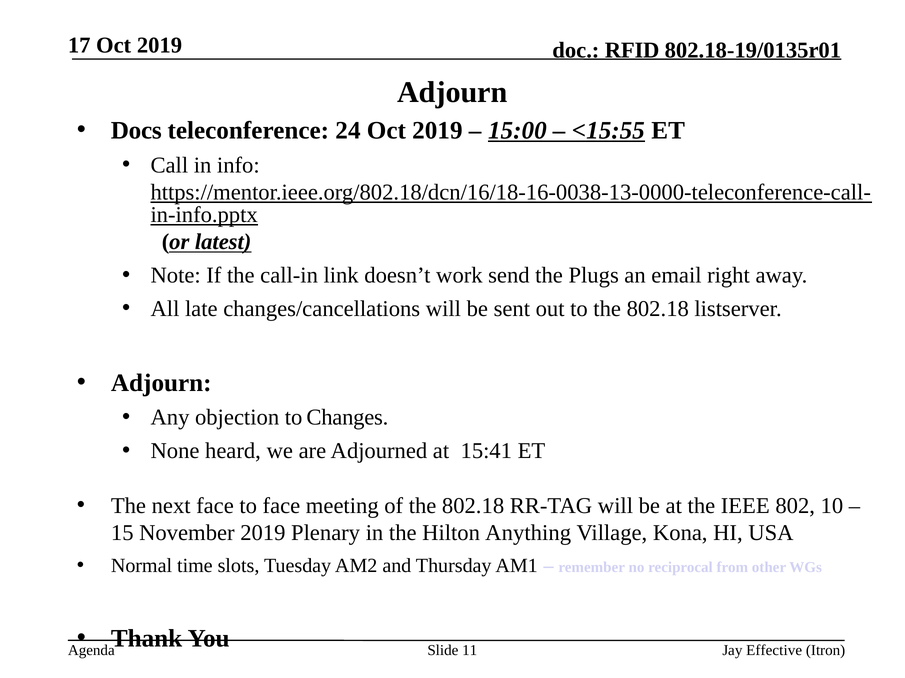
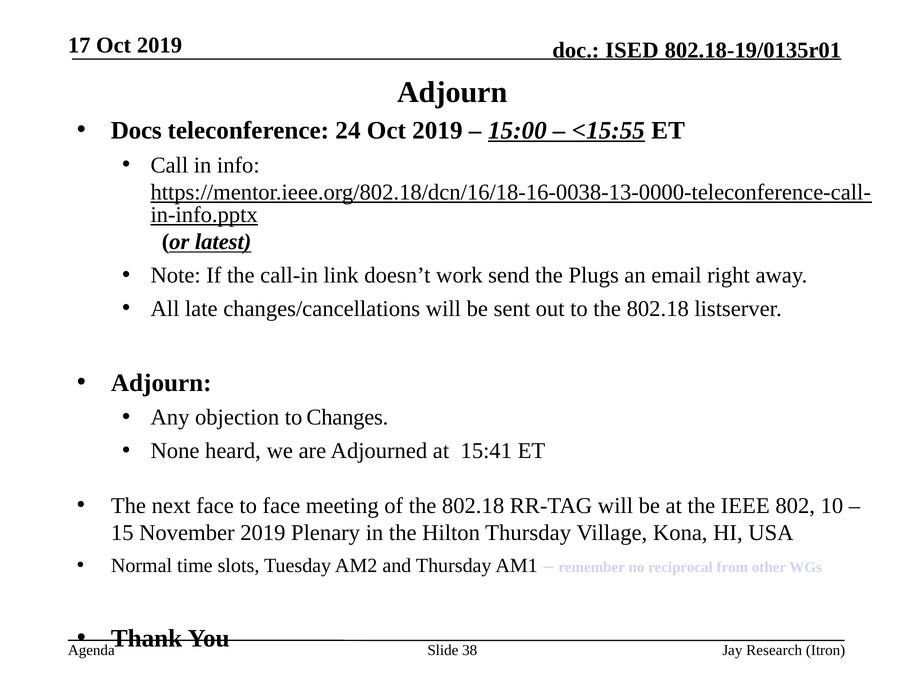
RFID: RFID -> ISED (632, 50)
Hilton Anything: Anything -> Thursday (528, 533)
11: 11 -> 38 (470, 651)
Effective: Effective -> Research (774, 651)
